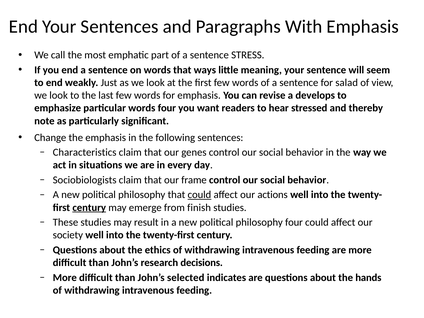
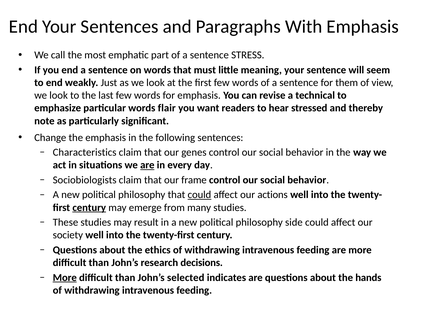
ways: ways -> must (205, 70)
salad: salad -> them (347, 83)
develops: develops -> technical (315, 95)
words four: four -> flair (167, 108)
are underline: none -> present (147, 165)
finish: finish -> many (199, 208)
philosophy four: four -> side (294, 222)
More underline: none -> present (65, 278)
